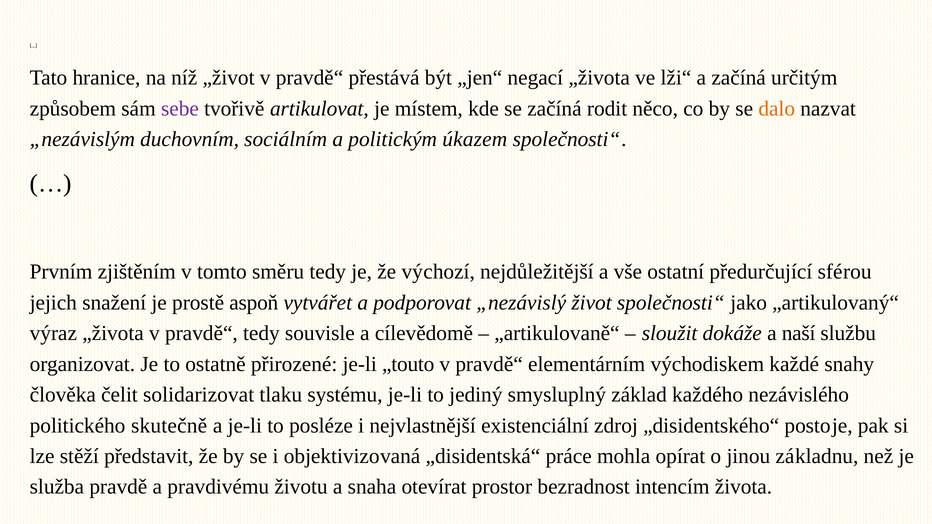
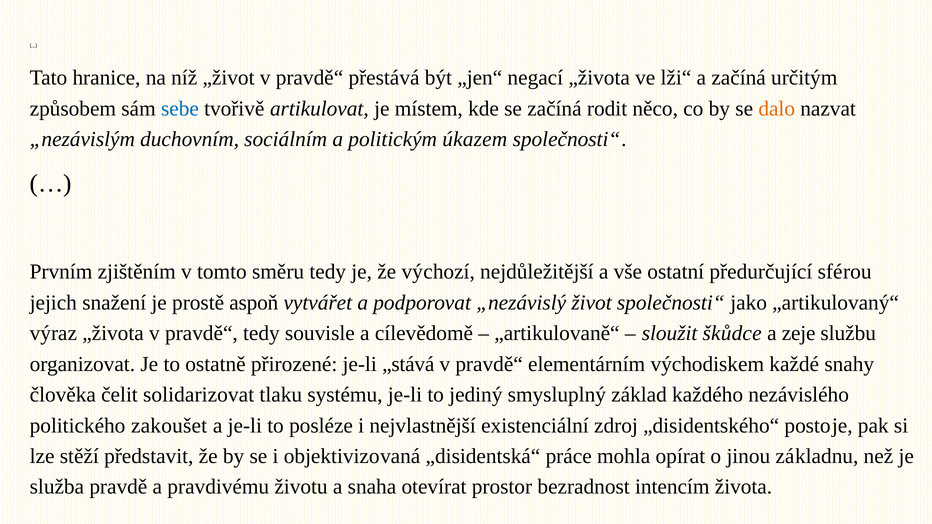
sebe colour: purple -> blue (180, 109)
dokáže: dokáže -> škůdce (732, 333)
naší: naší -> zeje (799, 333)
„touto: „touto -> „stává (408, 364)
skutečně: skutečně -> zakoušet (169, 426)
